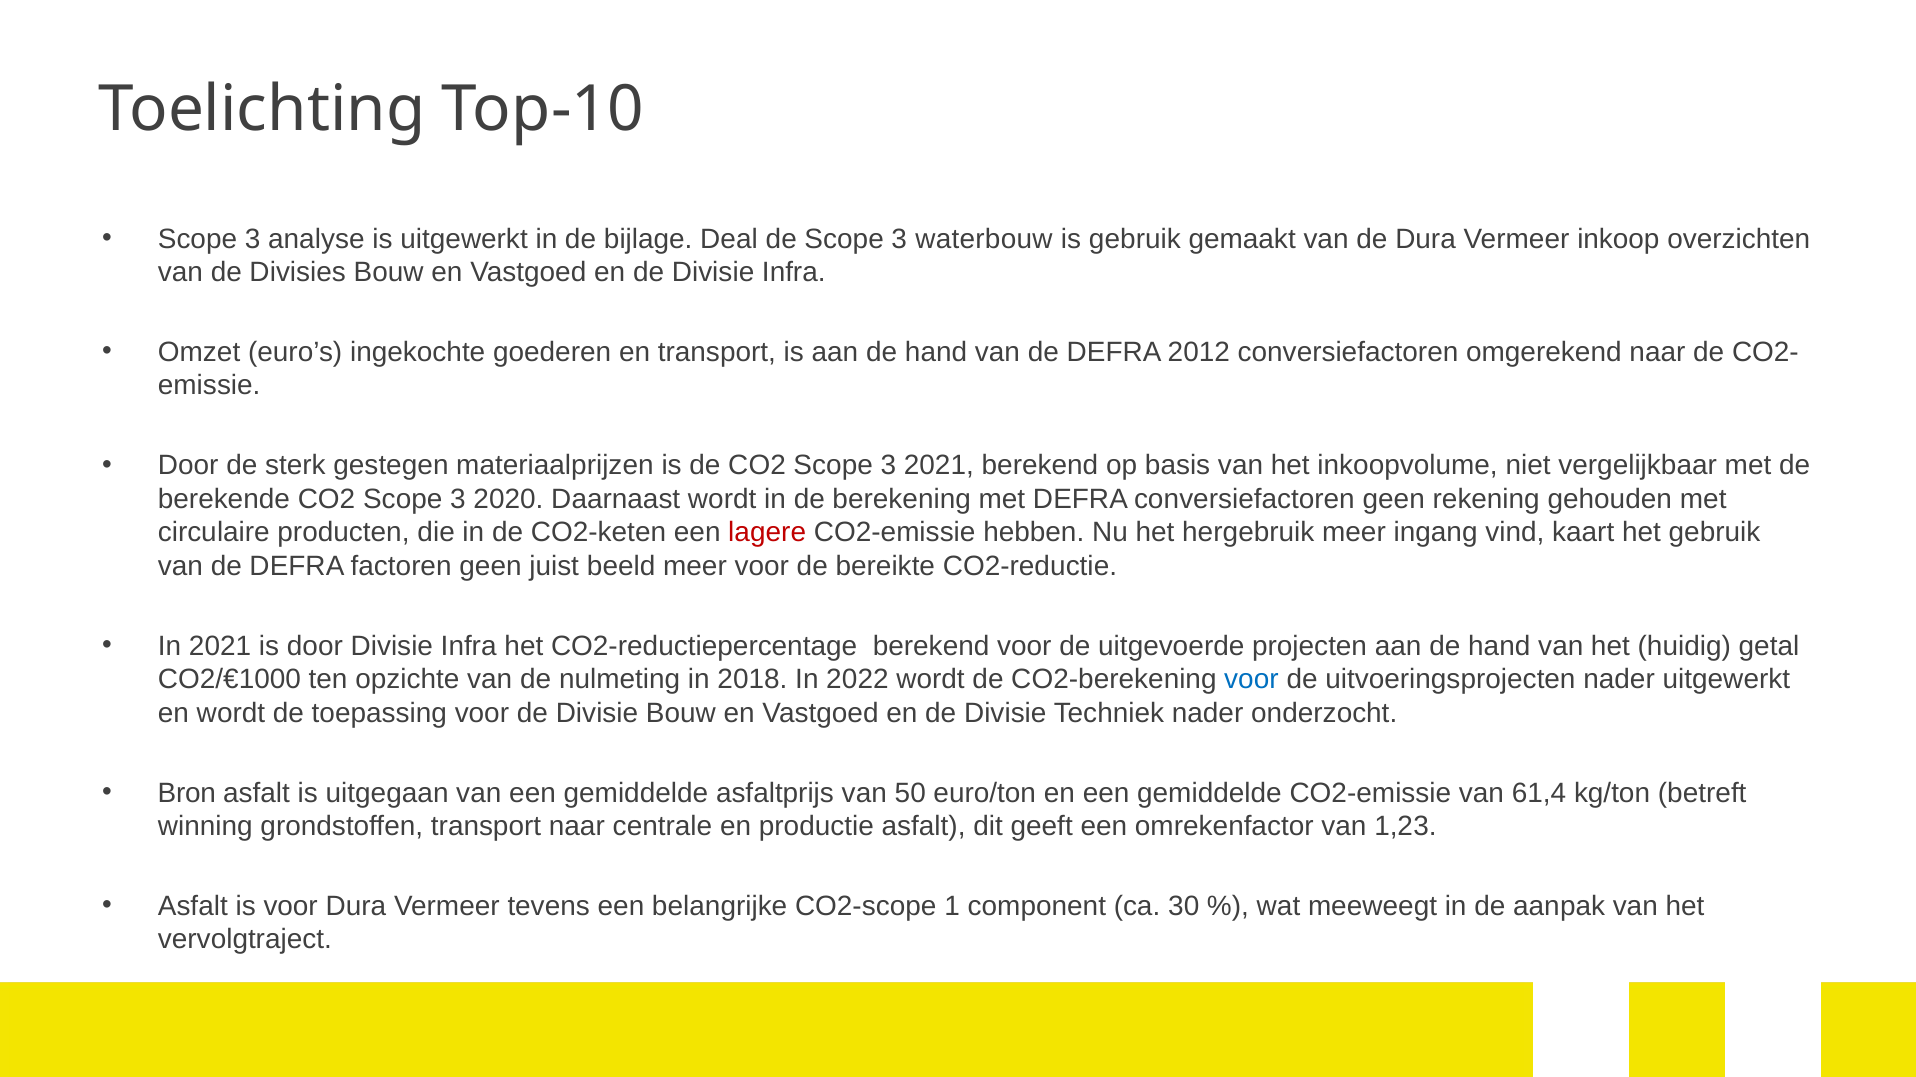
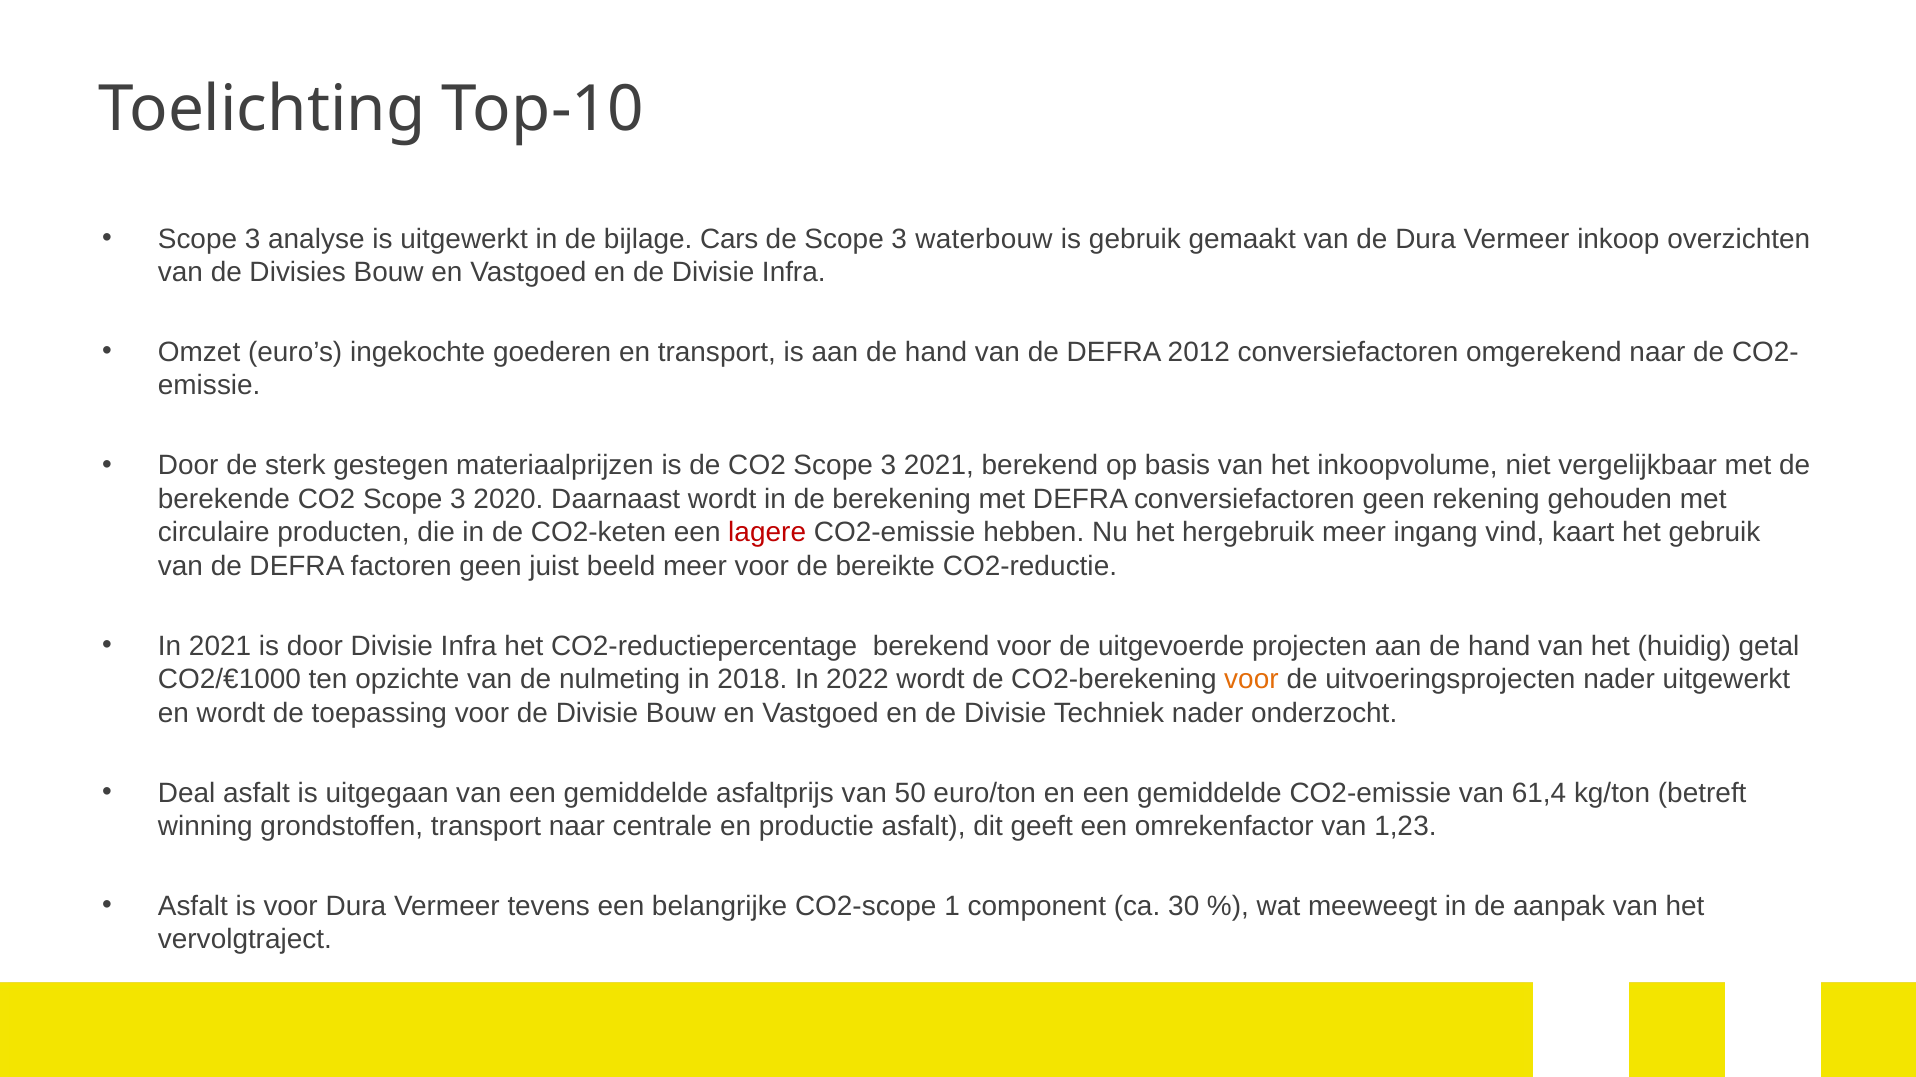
Deal: Deal -> Cars (729, 239)
voor colour: blue -> orange (1251, 680)
Bron: Bron -> Deal (187, 793)
